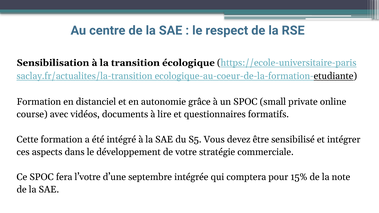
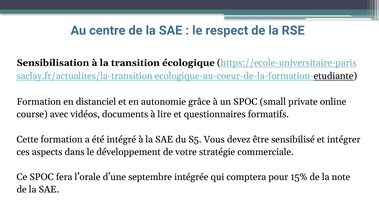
l’votre: l’votre -> l’orale (88, 177)
